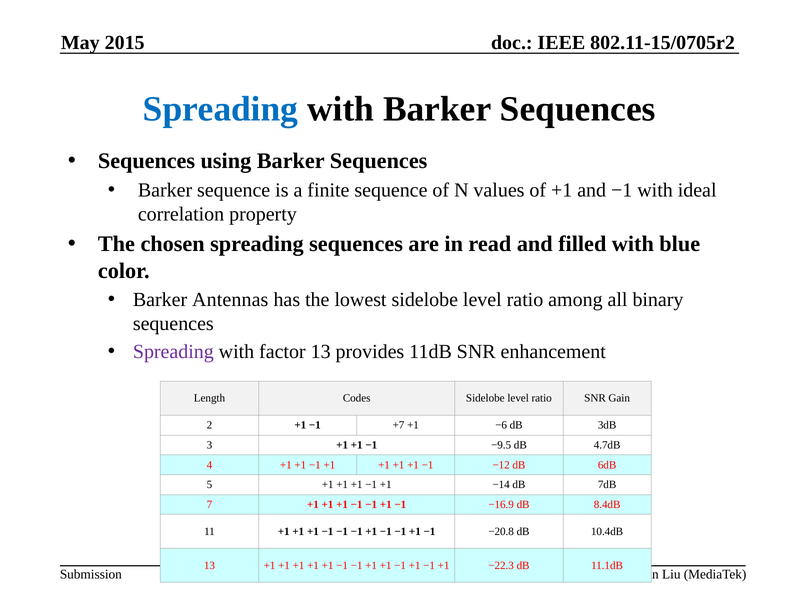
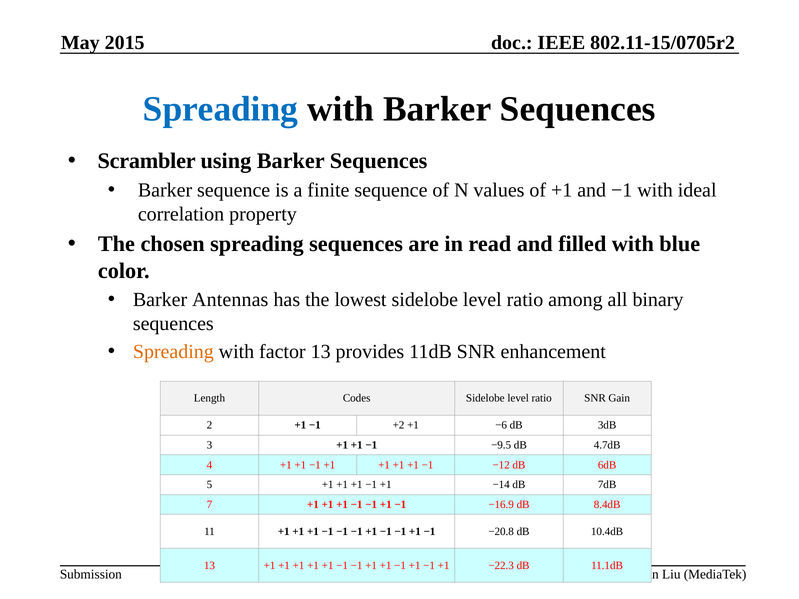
Sequences: Sequences -> Scrambler (147, 161)
Spreading colour: purple -> orange (173, 352)
+7: +7 -> +2 (399, 425)
